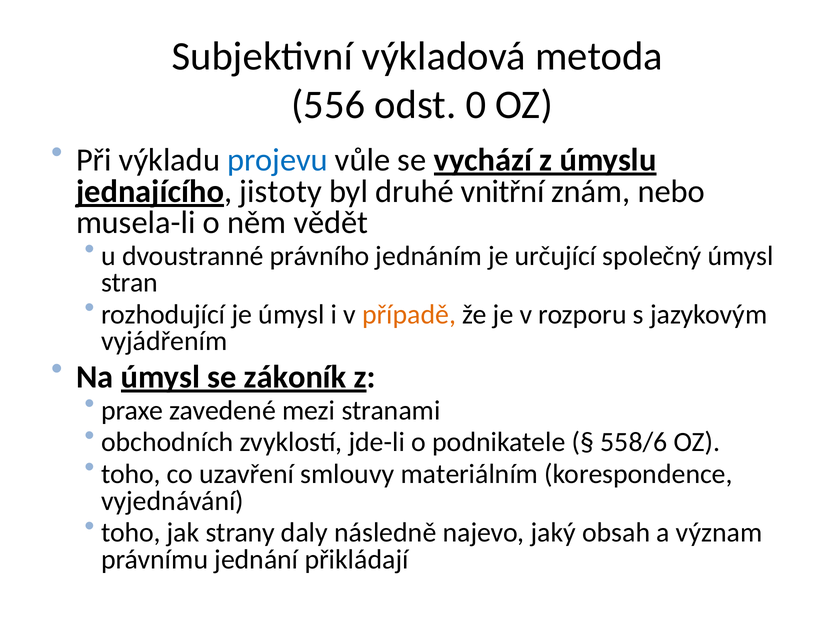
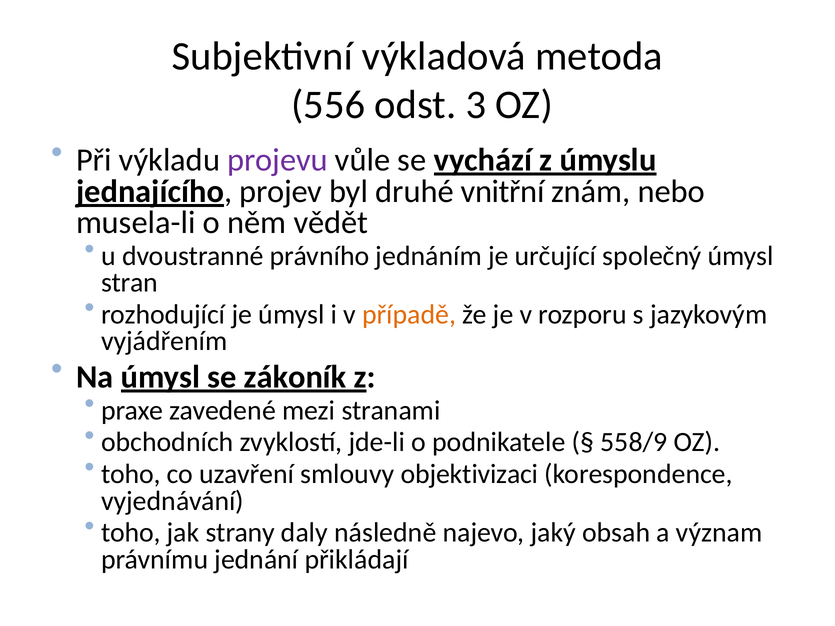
0: 0 -> 3 (476, 105)
projevu colour: blue -> purple (278, 160)
jistoty: jistoty -> projev (281, 191)
558/6: 558/6 -> 558/9 (634, 442)
materiálním: materiálním -> objektivizaci (470, 474)
